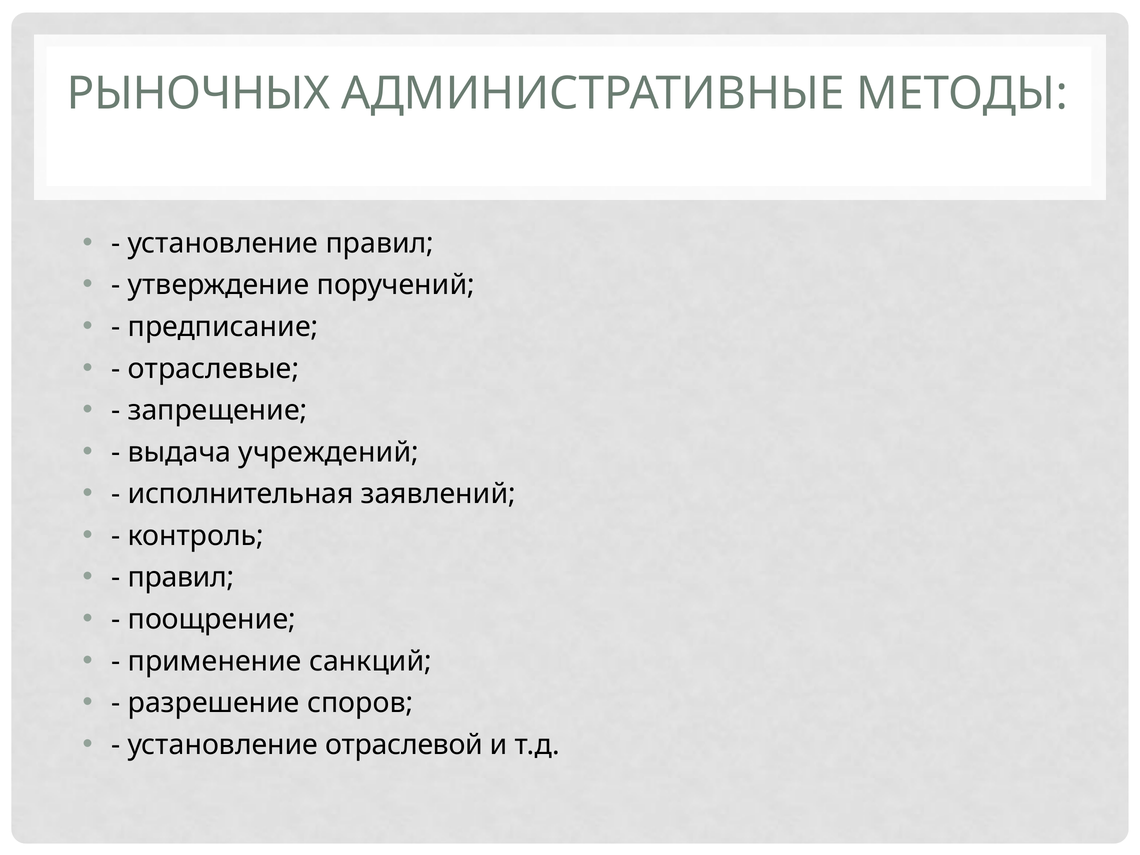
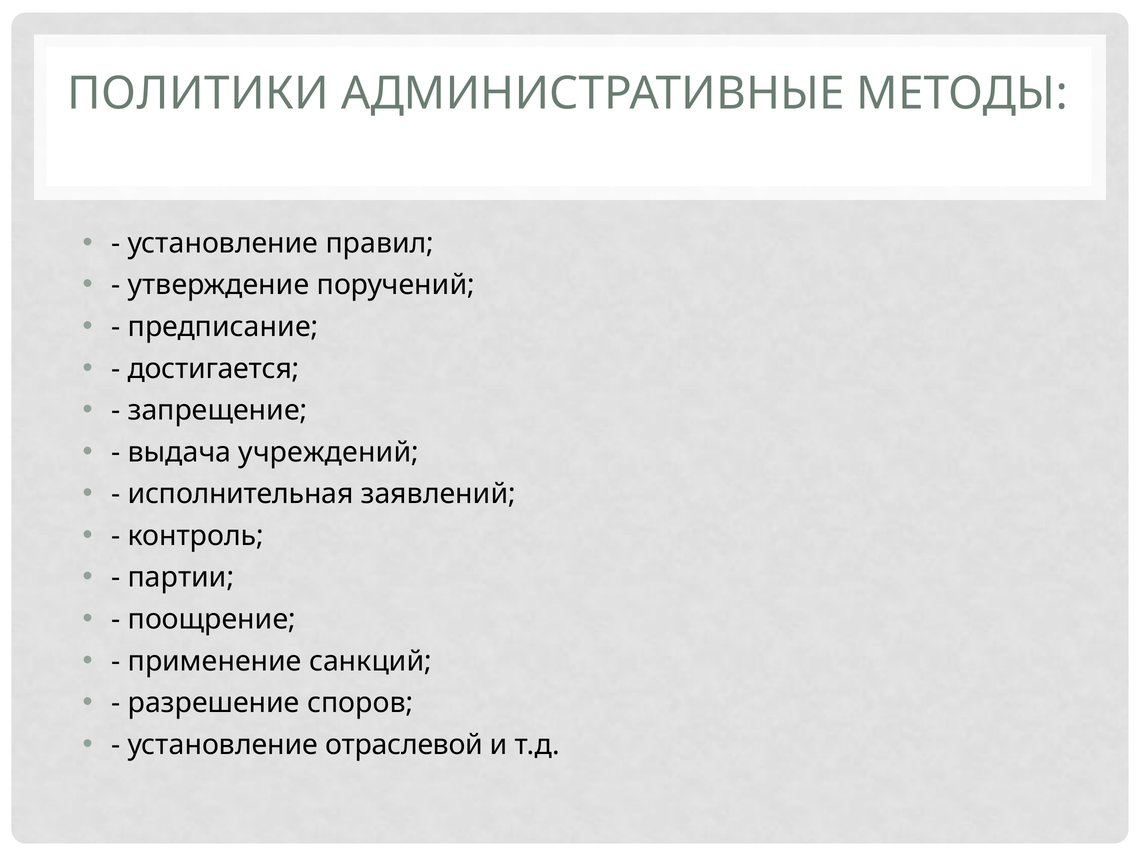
РЫНОЧНЫХ: РЫНОЧНЫХ -> ПОЛИТИКИ (198, 93)
отраслевые: отраслевые -> достигается (214, 369)
правил: правил -> партии (181, 578)
